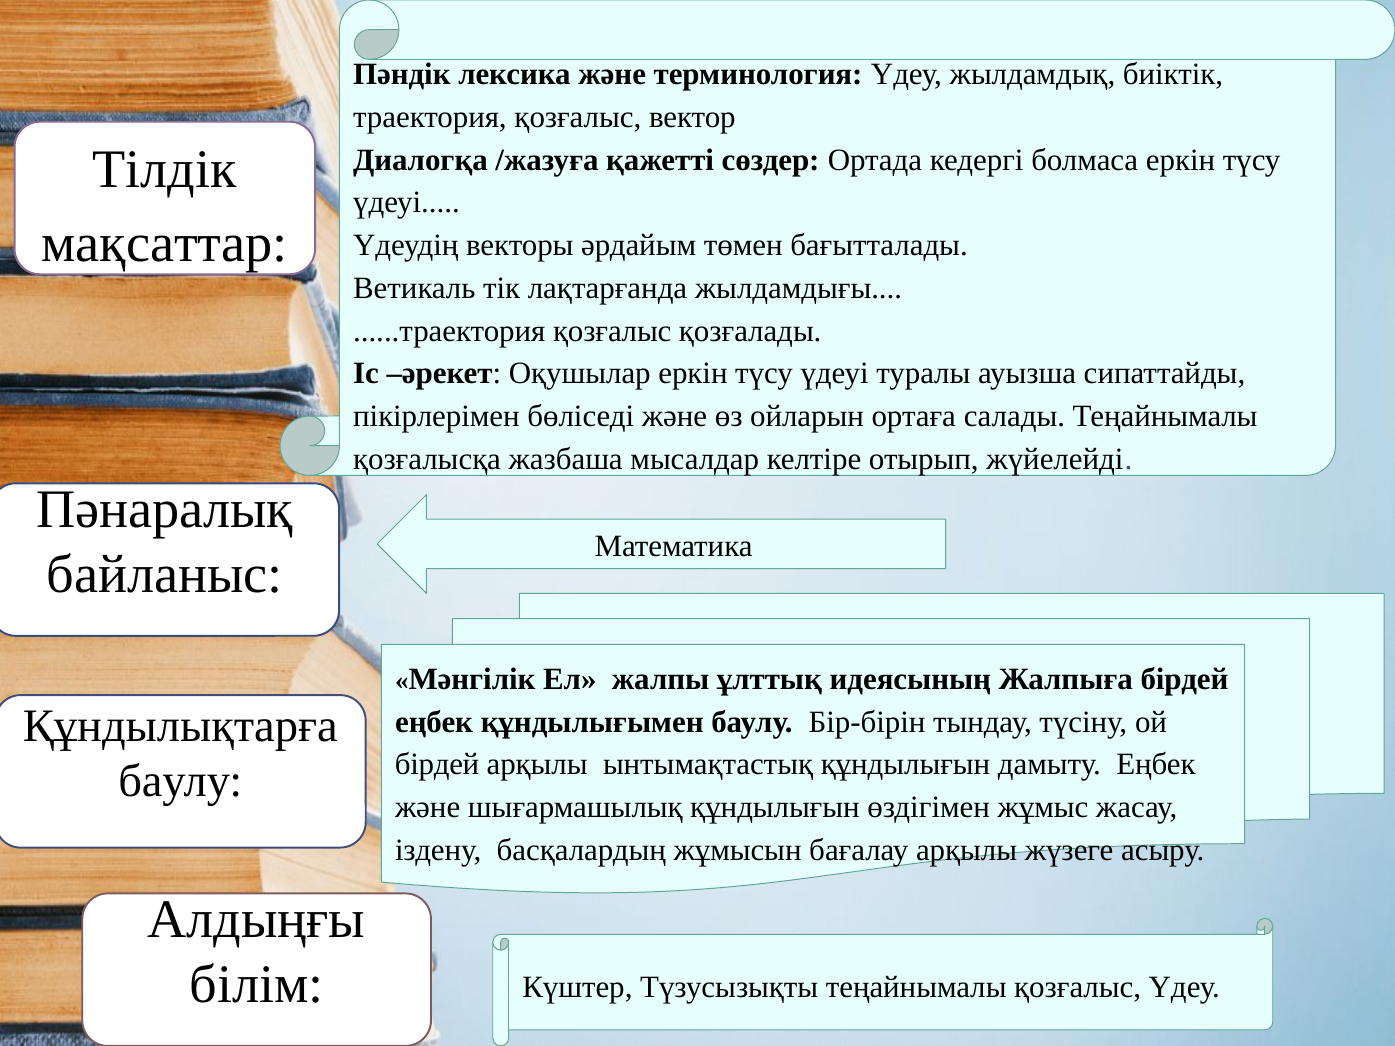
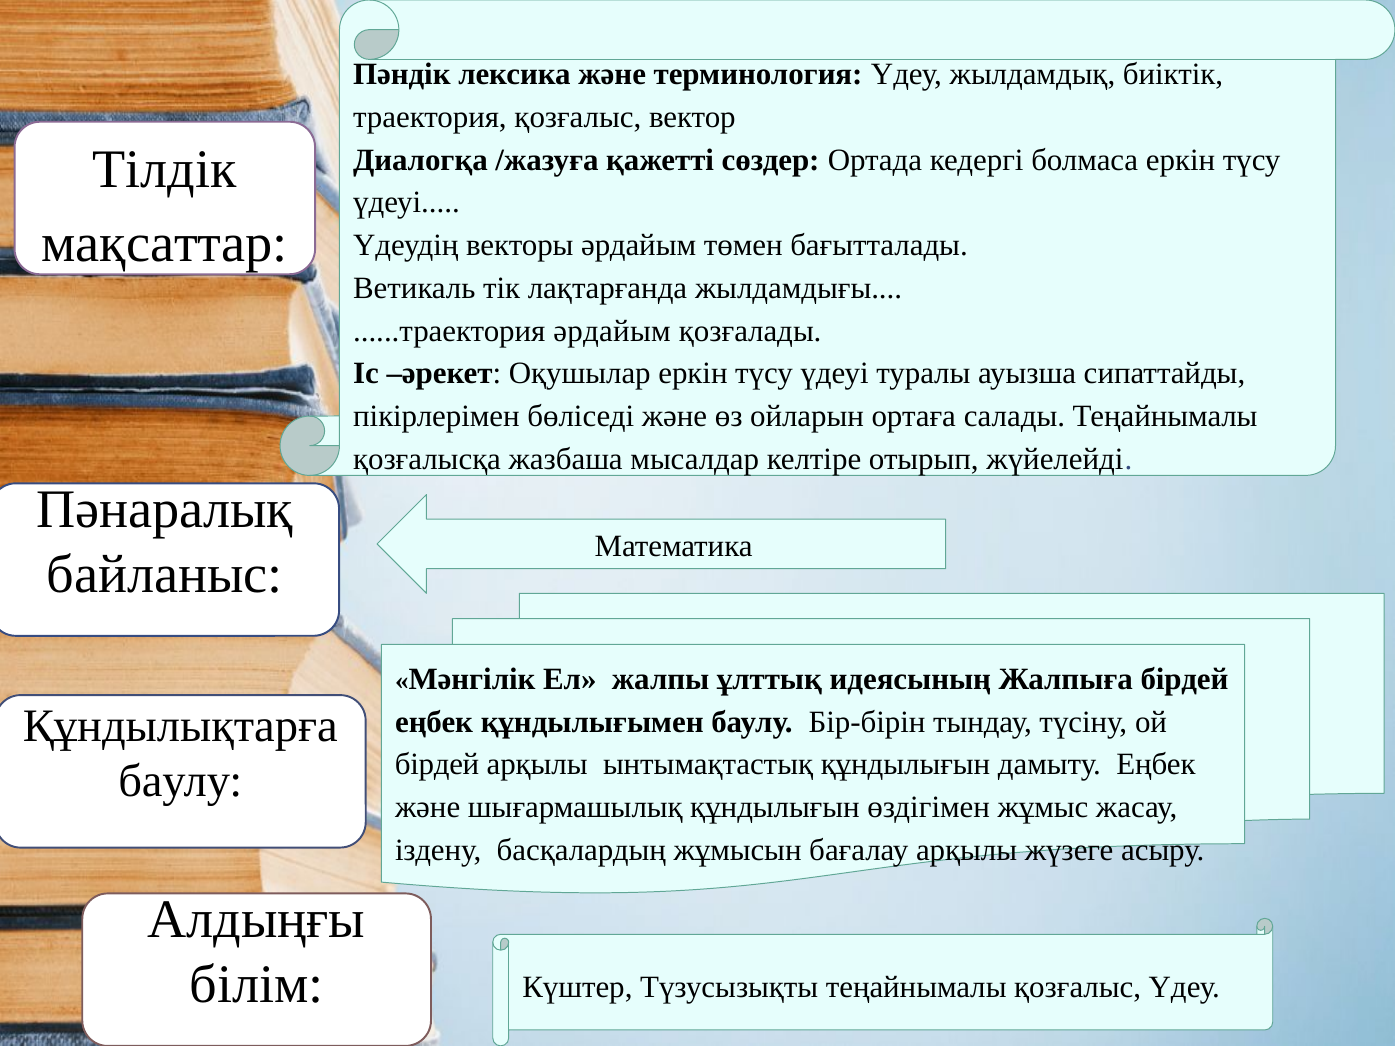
......траектория қозғалыс: қозғалыс -> әрдайым (612, 331)
